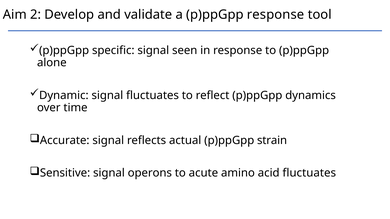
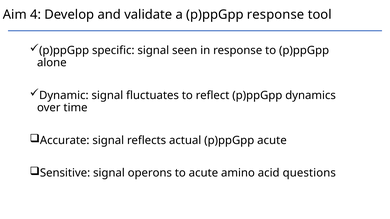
2: 2 -> 4 (36, 15)
p)ppGpp strain: strain -> acute (272, 141)
acid fluctuates: fluctuates -> questions (309, 173)
